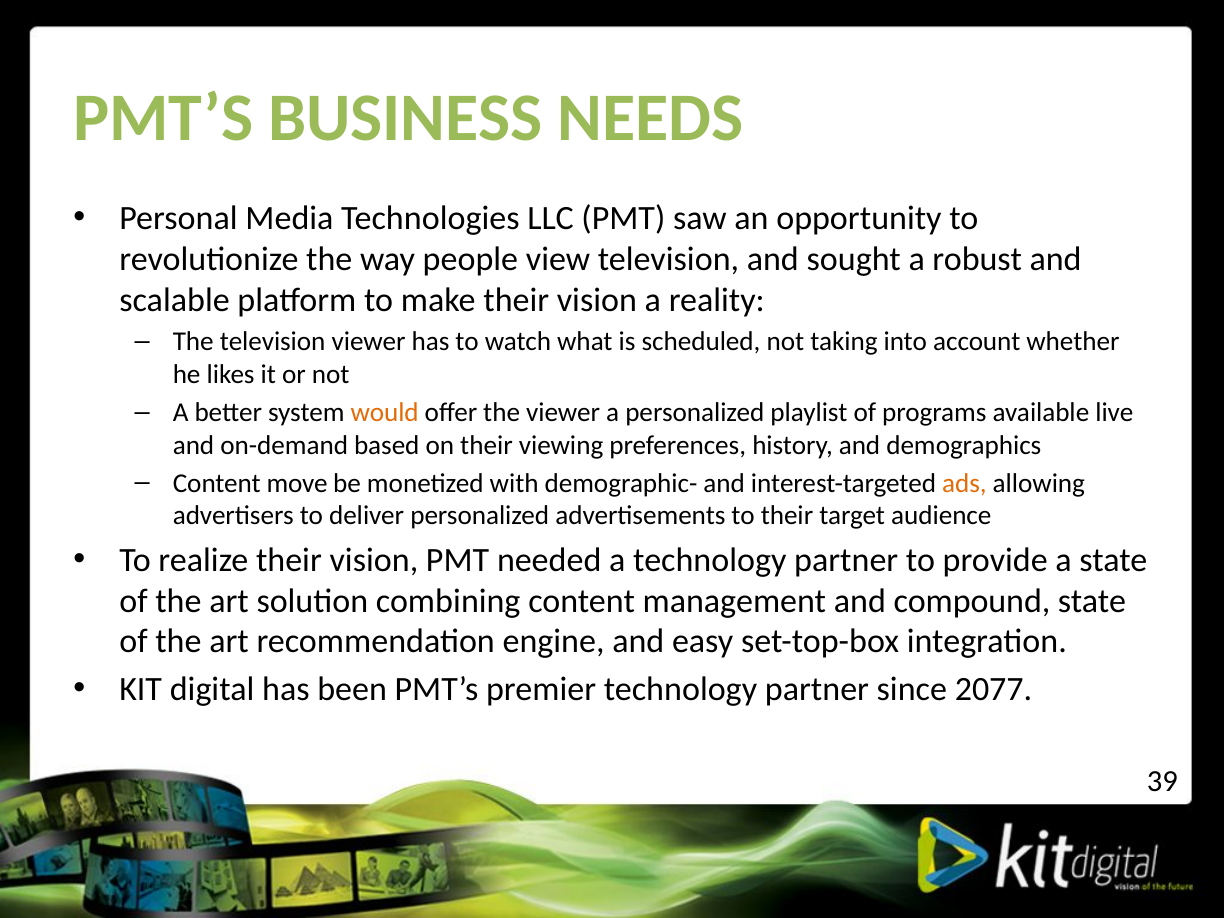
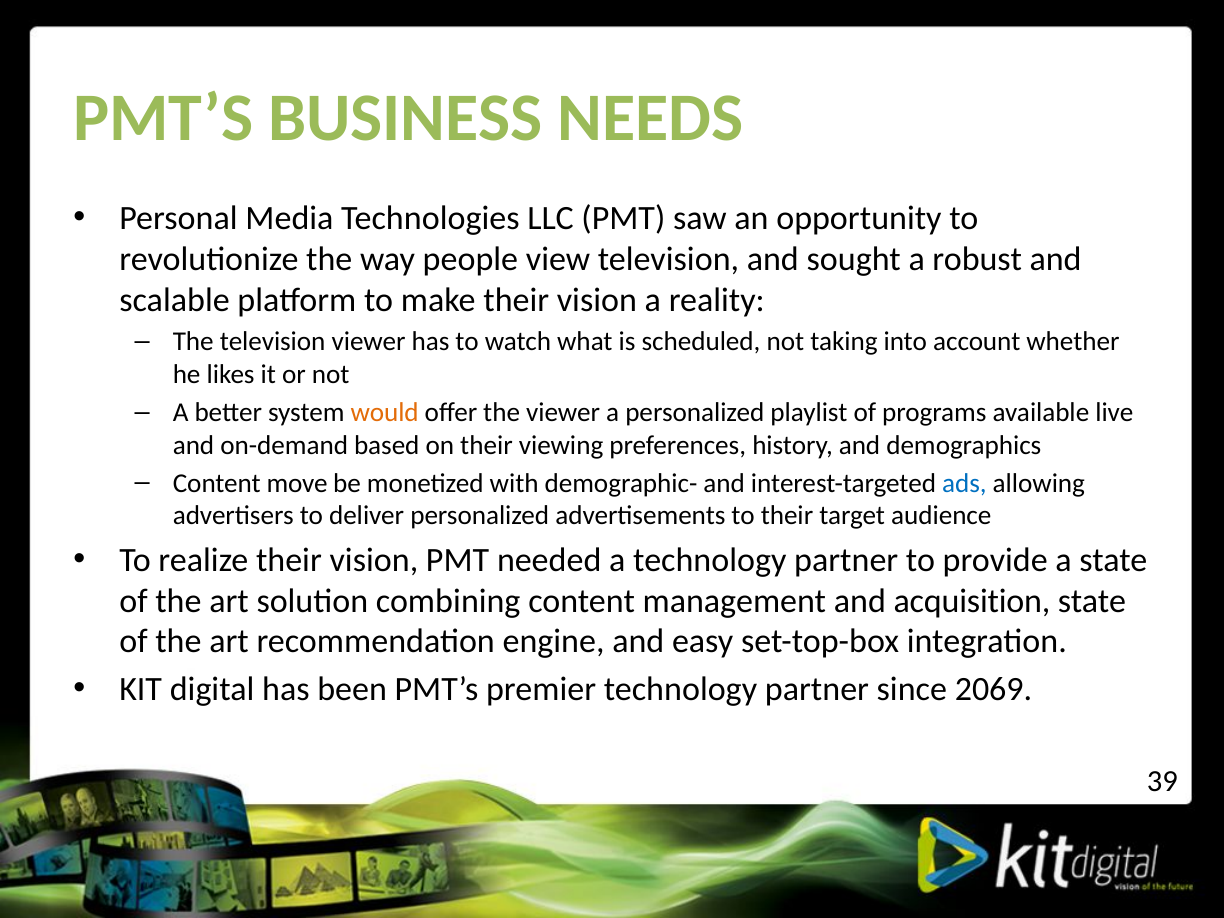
ads colour: orange -> blue (964, 483)
compound: compound -> acquisition (972, 601)
2077: 2077 -> 2069 (994, 689)
